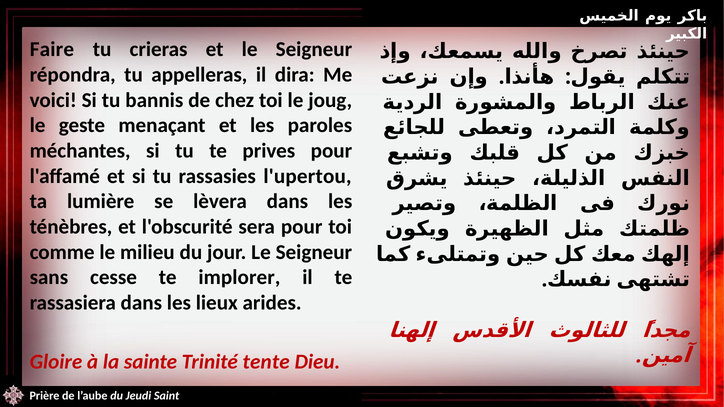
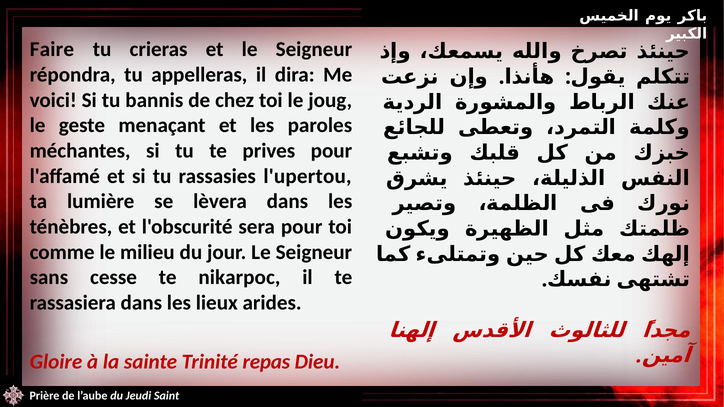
implorer: implorer -> nikarpoc (239, 278)
tente: tente -> repas (266, 362)
